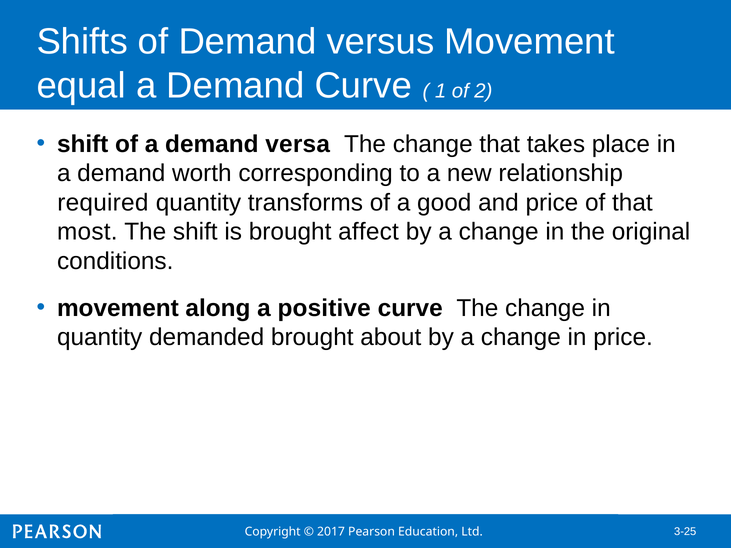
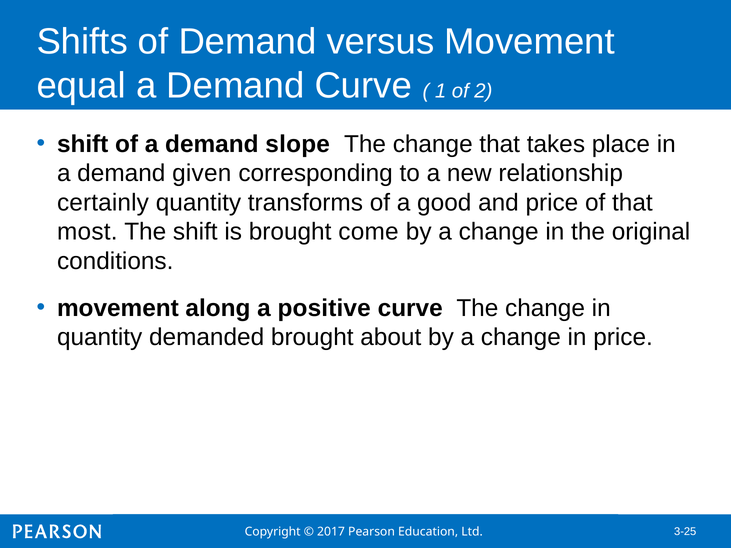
versa: versa -> slope (298, 144)
worth: worth -> given (202, 173)
required: required -> certainly (103, 203)
affect: affect -> come (368, 232)
